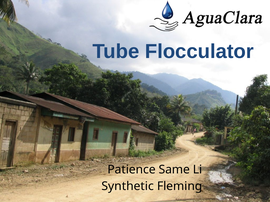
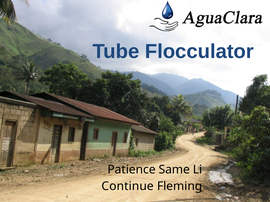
Synthetic: Synthetic -> Continue (128, 187)
